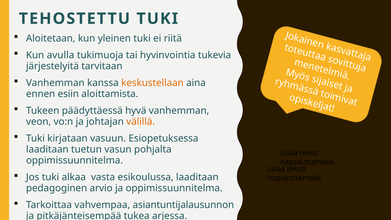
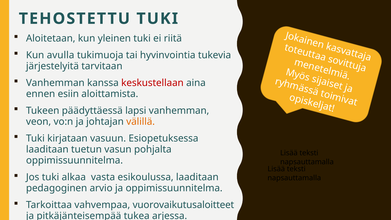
keskustellaan colour: orange -> red (152, 83)
hyvä: hyvä -> lapsi (136, 111)
asiantuntijalausunnon: asiantuntijalausunnon -> vuorovaikutusaloitteet (183, 205)
